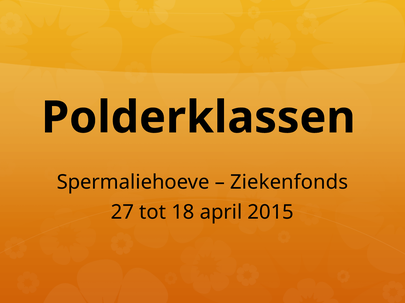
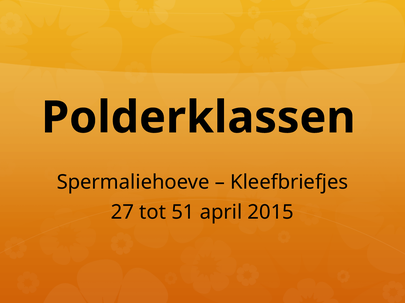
Ziekenfonds: Ziekenfonds -> Kleefbriefjes (289, 183)
18: 18 -> 51 (183, 213)
